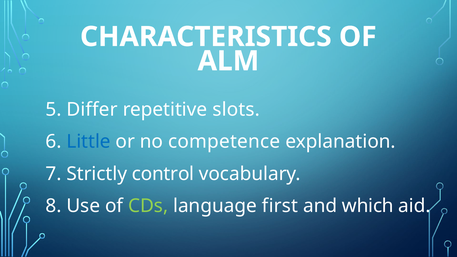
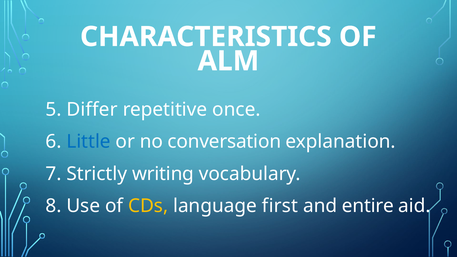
slots: slots -> once (236, 109)
competence: competence -> conversation (224, 142)
control: control -> writing (163, 174)
CDs colour: light green -> yellow (148, 206)
which: which -> entire (368, 206)
